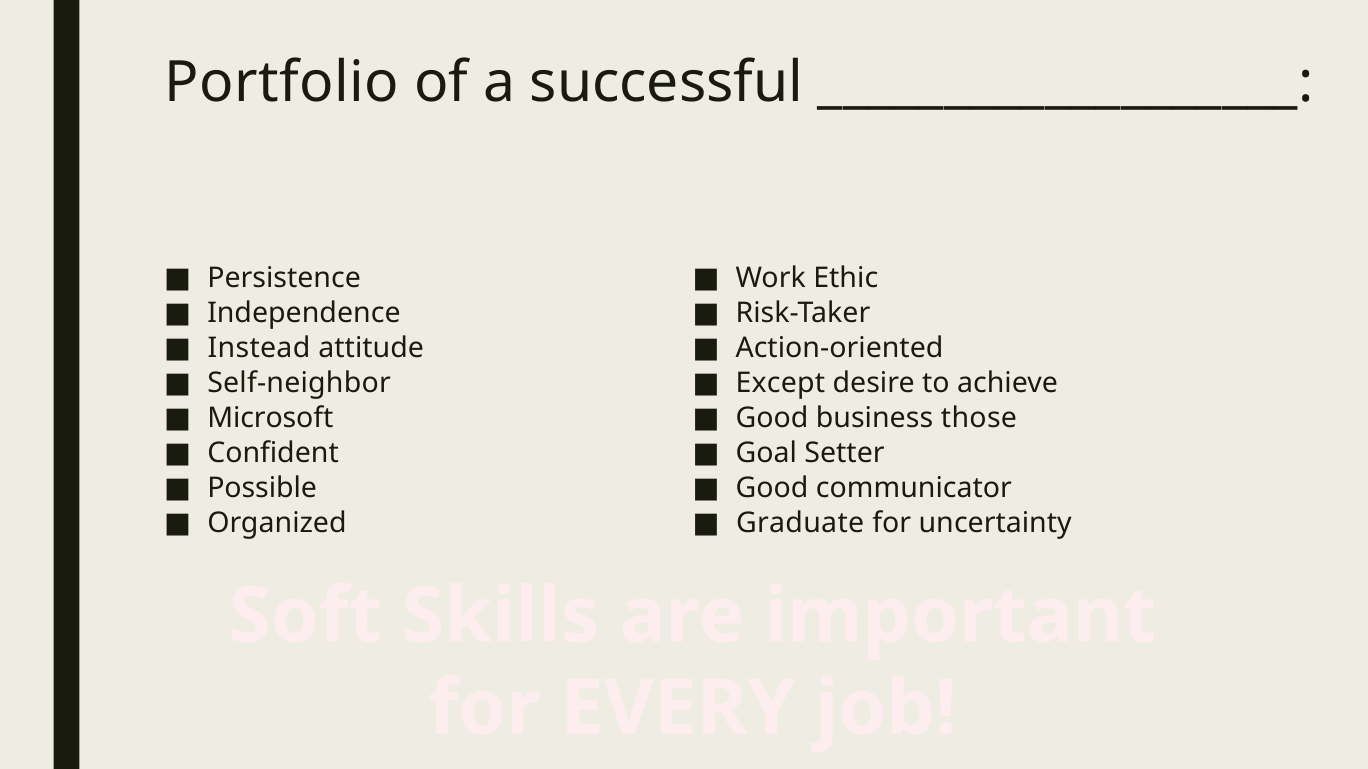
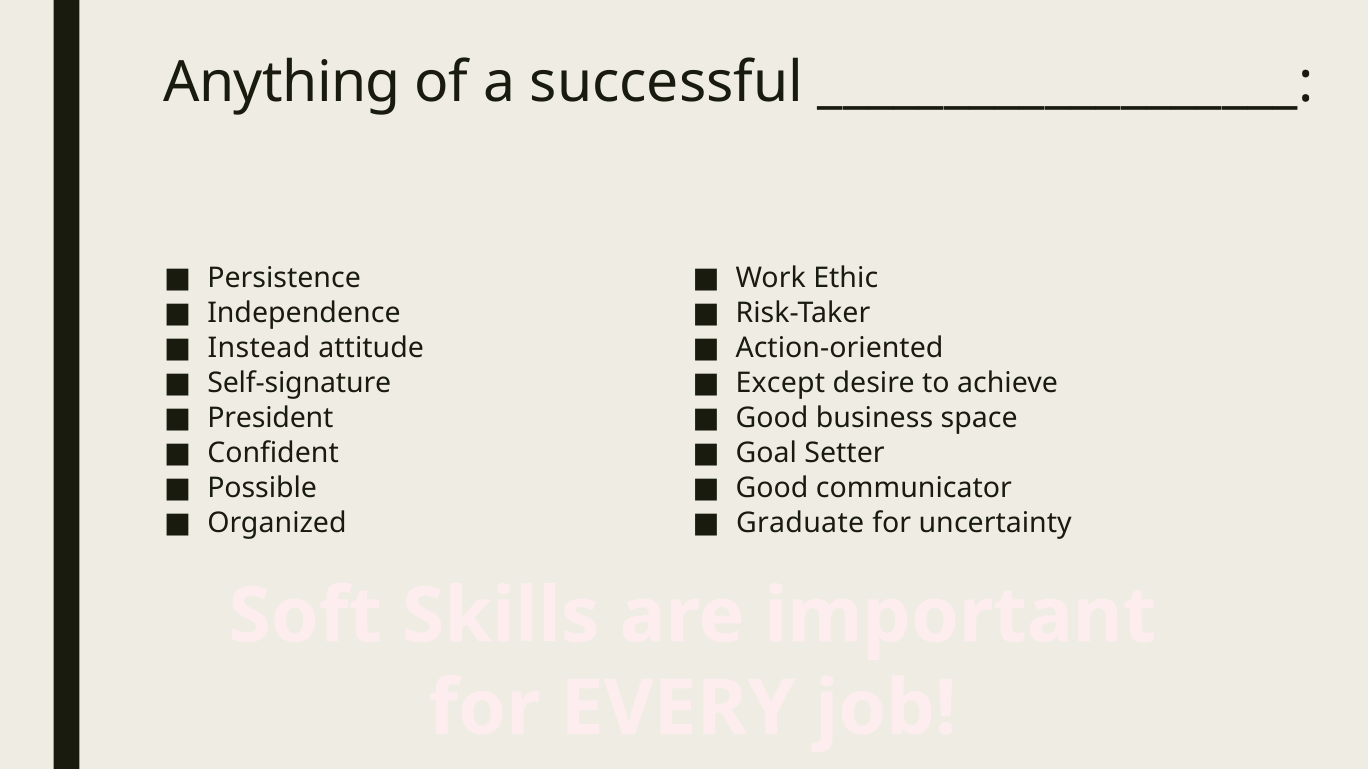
Portfolio: Portfolio -> Anything (282, 83)
Self-neighbor: Self-neighbor -> Self-signature (299, 383)
Microsoft: Microsoft -> President (270, 418)
those: those -> space (979, 418)
